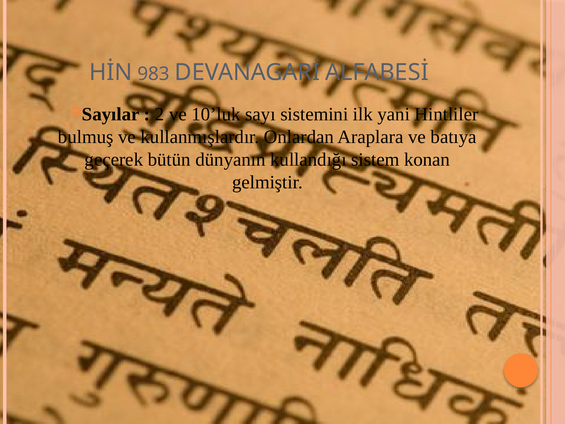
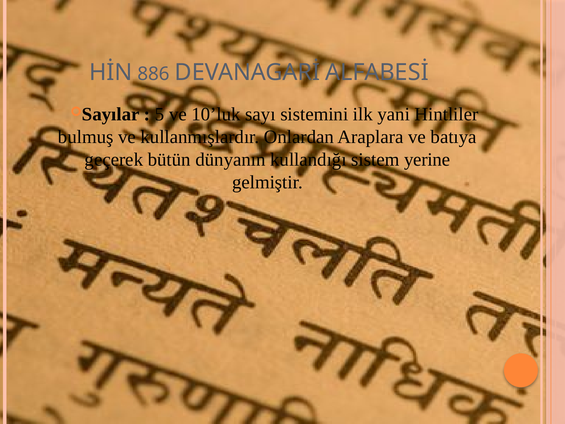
983: 983 -> 886 (154, 74)
2: 2 -> 5 (160, 114)
konan: konan -> yerine (427, 159)
